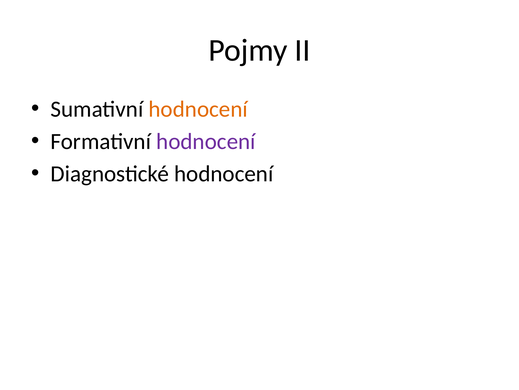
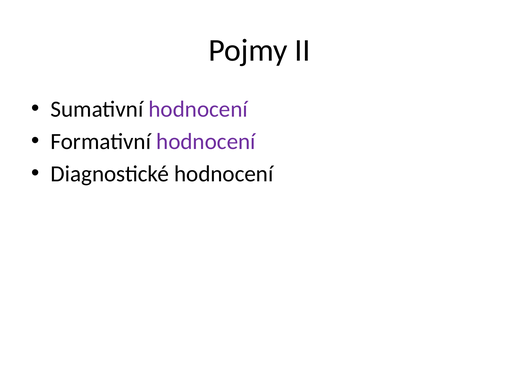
hodnocení colour: orange -> purple (198, 109)
